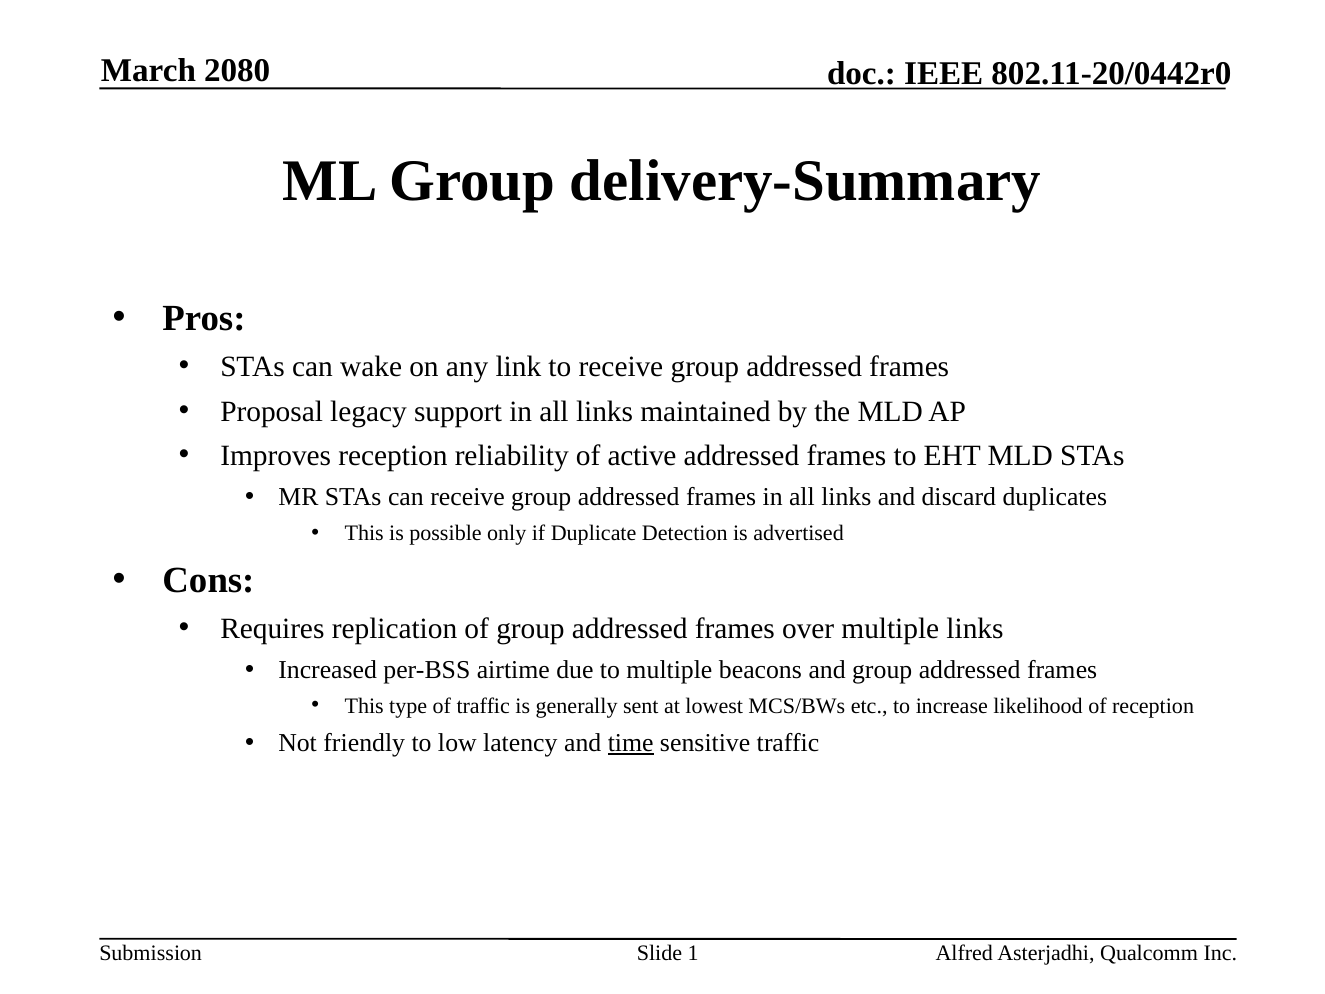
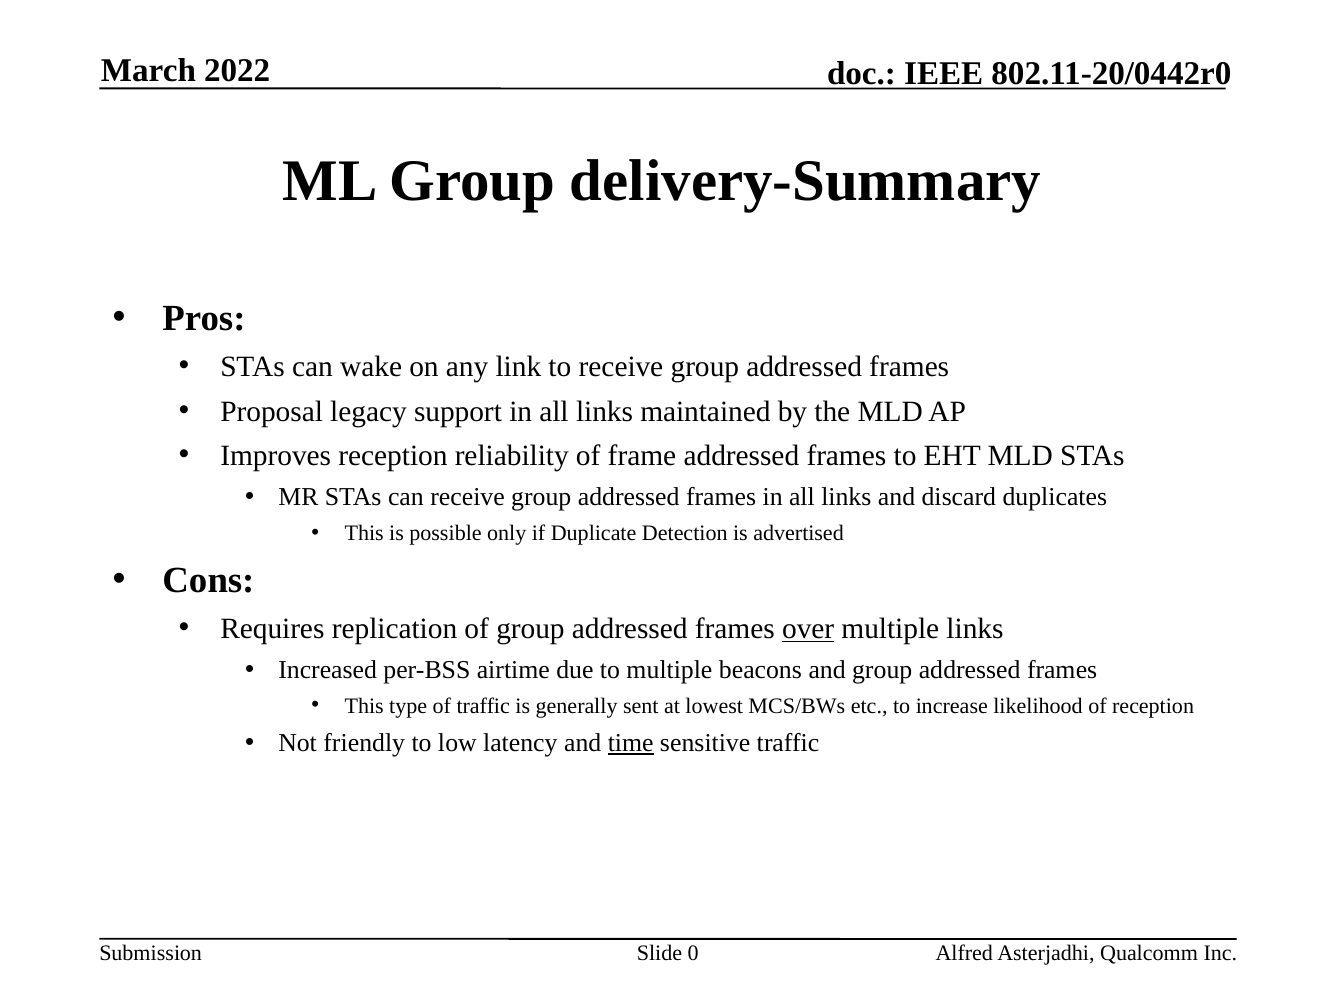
2080: 2080 -> 2022 (237, 70)
active: active -> frame (642, 456)
over underline: none -> present (808, 629)
1: 1 -> 0 (693, 953)
